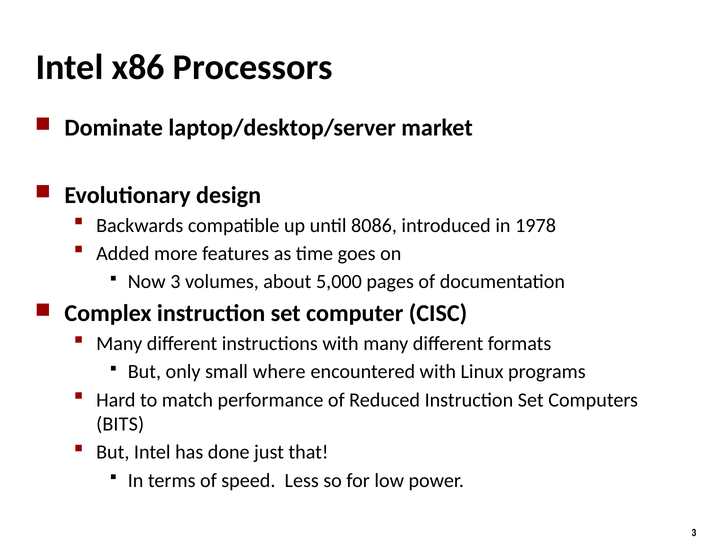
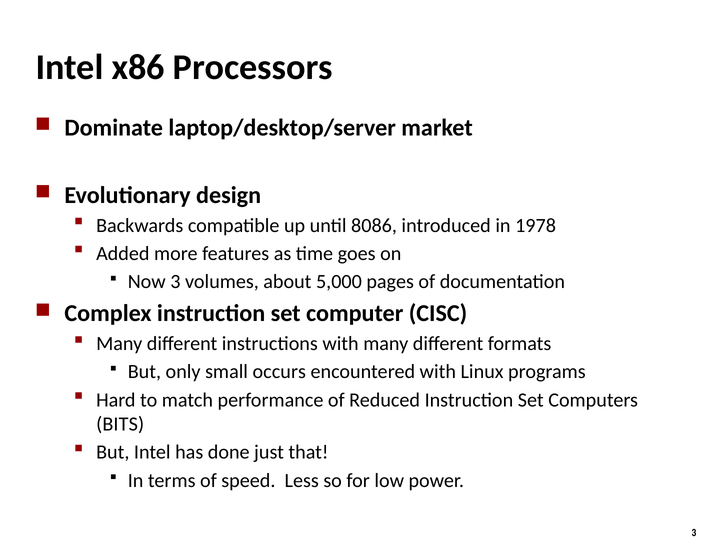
where: where -> occurs (279, 372)
